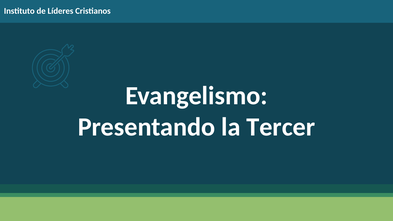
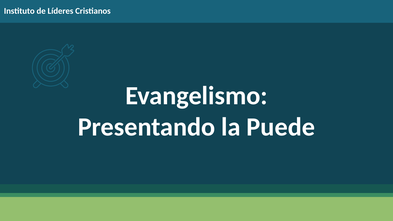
Tercer: Tercer -> Puede (281, 127)
